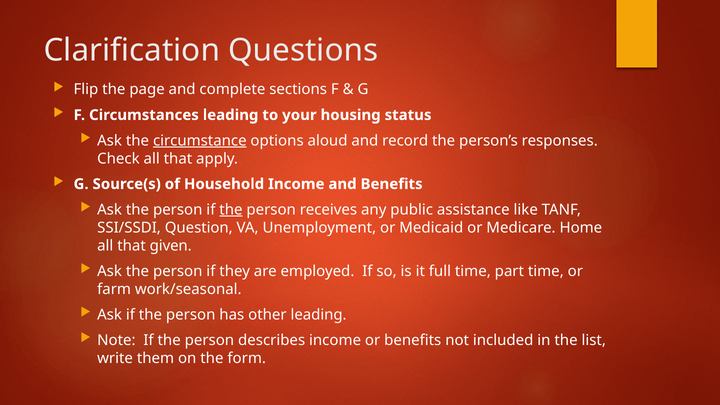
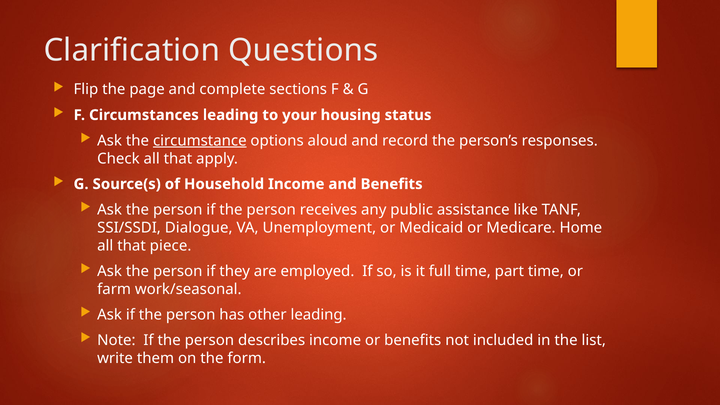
the underline: present -> none (231, 210)
Question: Question -> Dialogue (199, 228)
given: given -> piece (171, 246)
